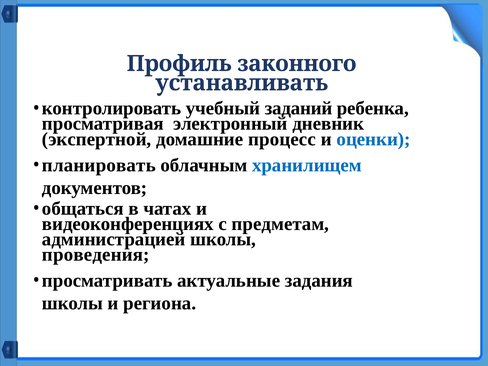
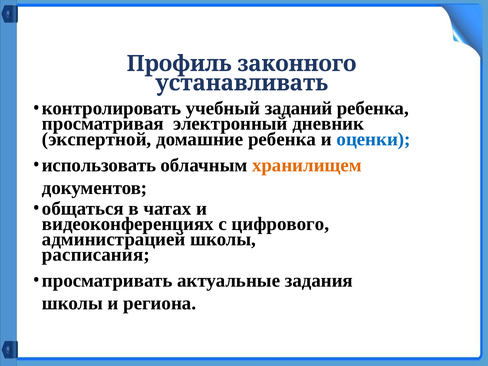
домашние процесс: процесс -> ребенка (282, 139)
планировать: планировать -> использовать (99, 165)
хранилищем colour: blue -> orange (307, 165)
предметам: предметам -> цифрового (280, 224)
проведения: проведения -> расписания (96, 255)
